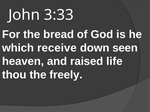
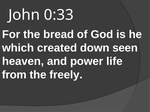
3:33: 3:33 -> 0:33 (59, 15)
receive: receive -> created (57, 48)
raised: raised -> power (87, 62)
thou: thou -> from (14, 75)
